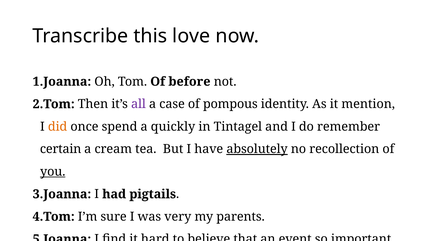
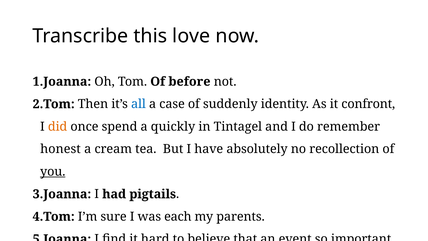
all colour: purple -> blue (138, 104)
pompous: pompous -> suddenly (230, 104)
mention: mention -> confront (368, 104)
certain: certain -> honest (61, 149)
absolutely underline: present -> none (257, 149)
was very: very -> each (178, 216)
